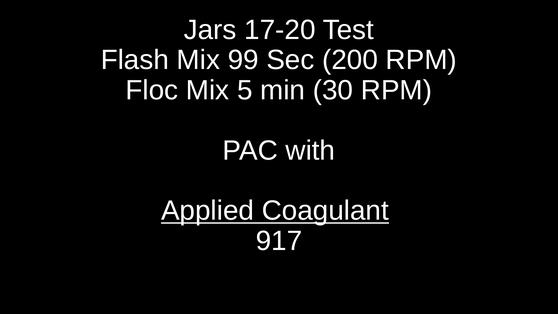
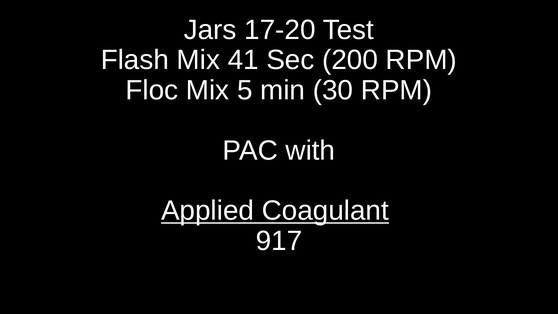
99: 99 -> 41 (243, 60)
